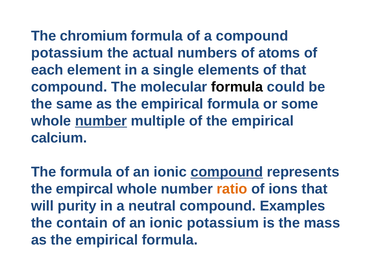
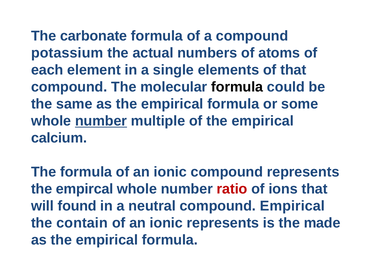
chromium: chromium -> carbonate (94, 36)
compound underline: present -> none (227, 172)
ratio colour: orange -> red (232, 189)
purity: purity -> found (77, 206)
compound Examples: Examples -> Empirical (292, 206)
ionic potassium: potassium -> represents (223, 223)
mass: mass -> made (322, 223)
